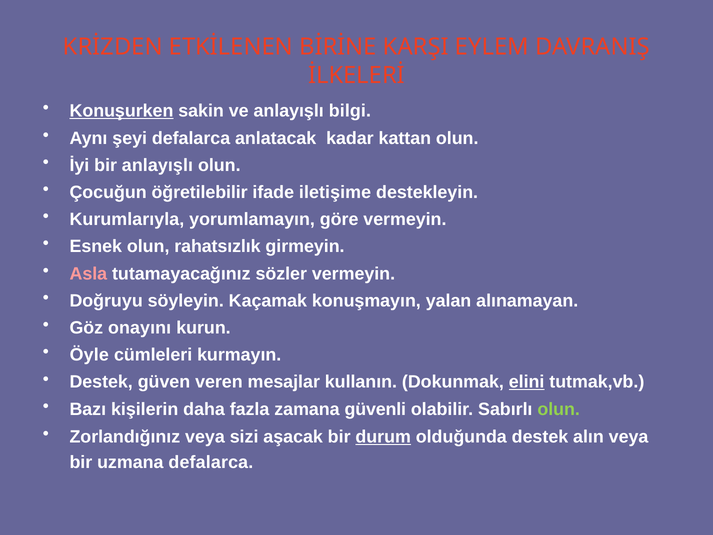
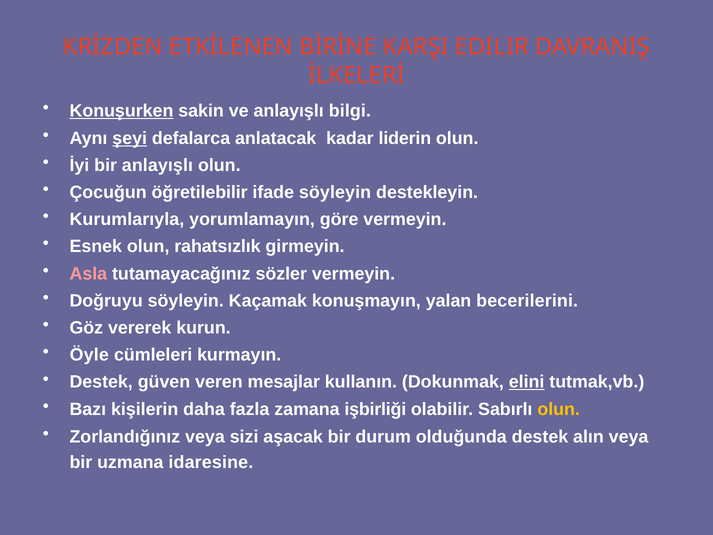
EYLEM: EYLEM -> EDILIR (492, 47)
şeyi underline: none -> present (130, 138)
kattan: kattan -> liderin (405, 138)
ifade iletişime: iletişime -> söyleyin (335, 192)
alınamayan: alınamayan -> becerilerini (527, 301)
onayını: onayını -> vererek (140, 328)
güvenli: güvenli -> işbirliği (375, 409)
olun colour: light green -> yellow (559, 409)
durum underline: present -> none (383, 436)
uzmana defalarca: defalarca -> idaresine (211, 462)
